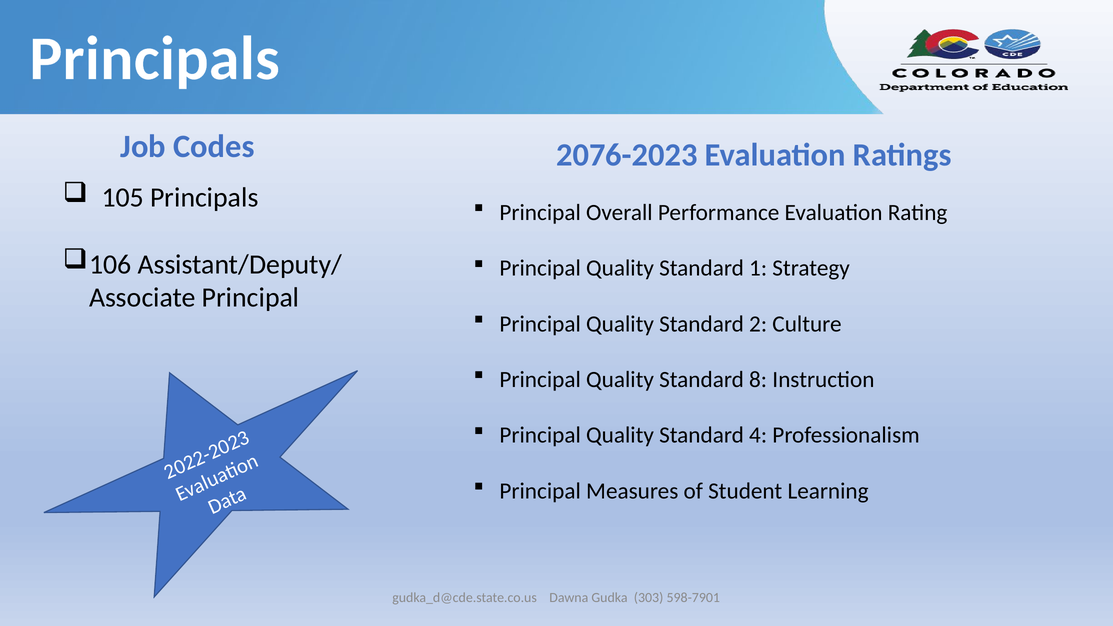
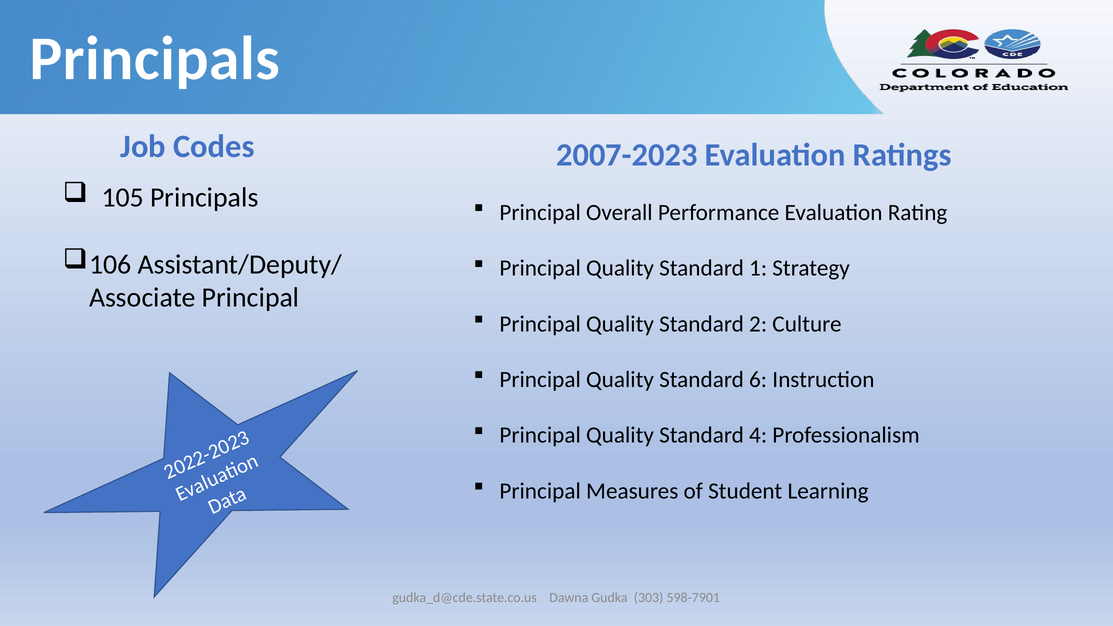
2076-2023: 2076-2023 -> 2007-2023 (627, 155)
8: 8 -> 6 (758, 380)
